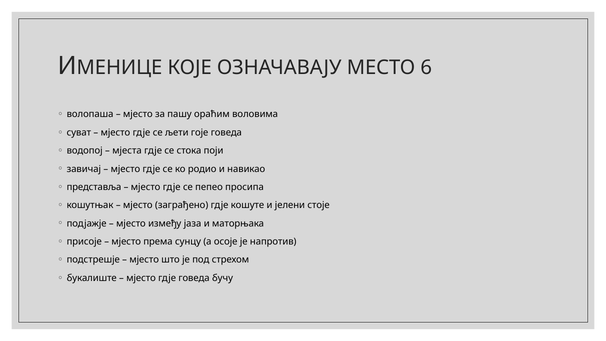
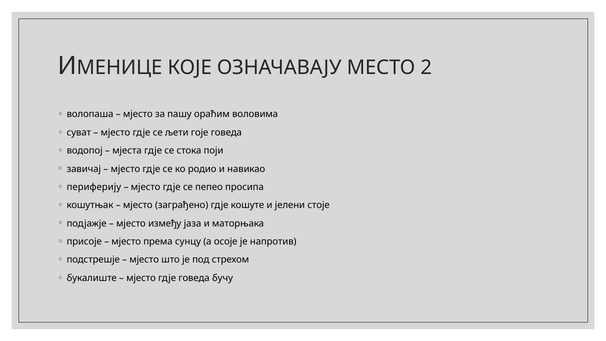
6: 6 -> 2 (426, 68)
представља: представља -> периферију (94, 187)
